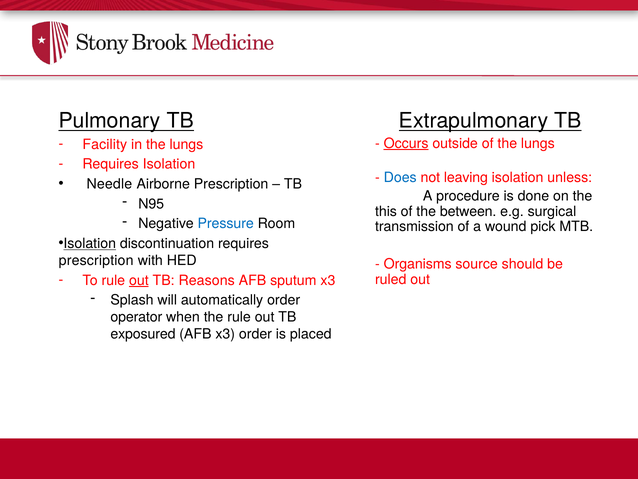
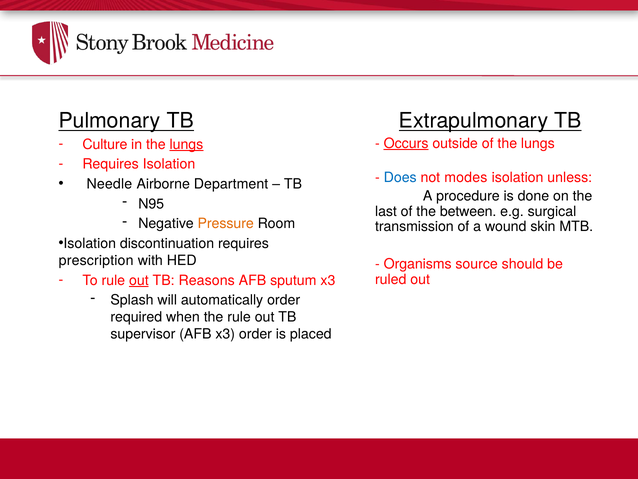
Facility: Facility -> Culture (105, 144)
lungs underline: none -> present (186, 144)
leaving: leaving -> modes (466, 178)
Airborne Prescription: Prescription -> Department (231, 184)
this: this -> last (386, 211)
Pressure colour: blue -> orange (226, 224)
pick: pick -> skin (543, 227)
Isolation underline: present -> none (90, 243)
operator: operator -> required (136, 317)
exposured: exposured -> supervisor (143, 334)
